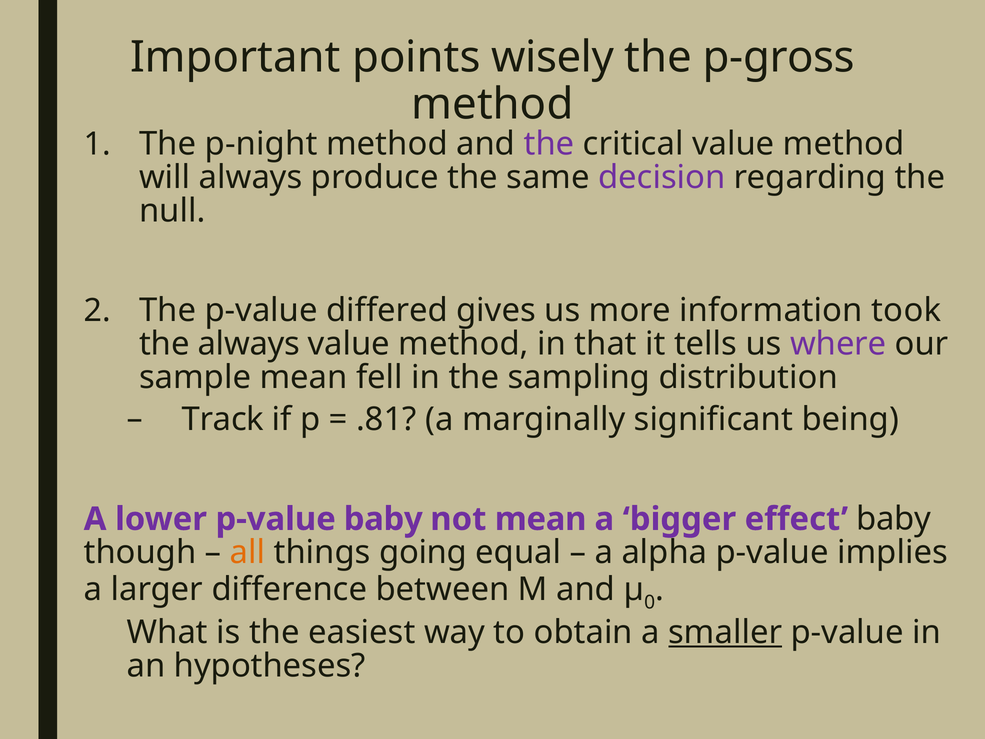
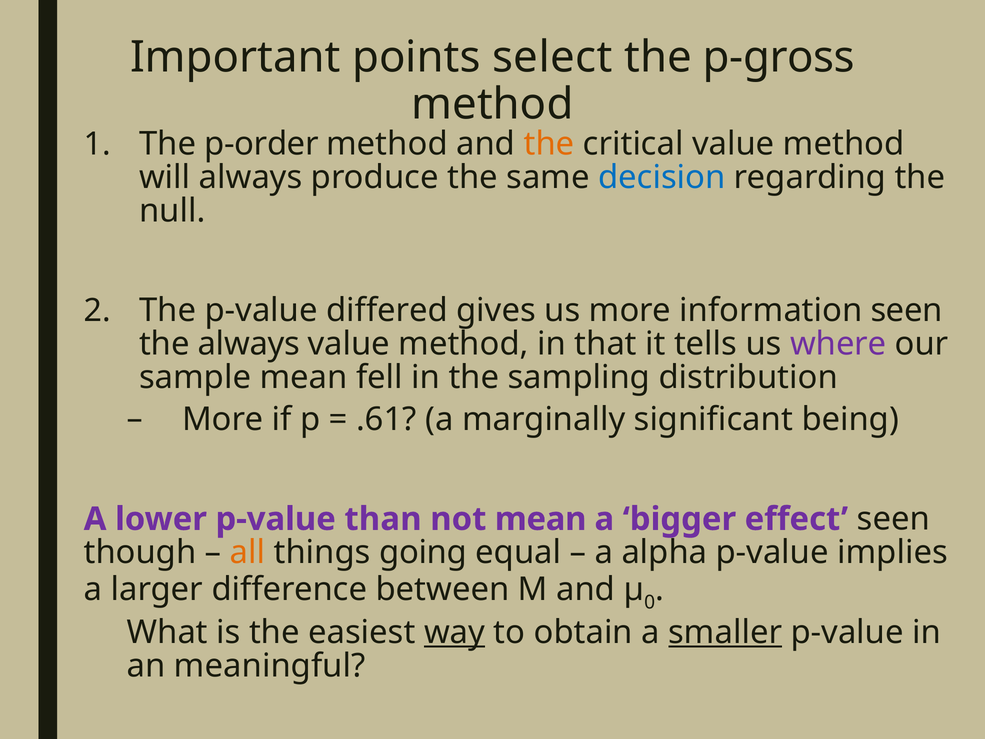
wisely: wisely -> select (552, 57)
p-night: p-night -> p-order (261, 144)
the colour: purple -> orange (549, 144)
decision colour: purple -> blue (662, 177)
information took: took -> seen (907, 310)
Track: Track -> More (223, 419)
.81: .81 -> .61 (386, 419)
p-value baby: baby -> than (383, 519)
effect baby: baby -> seen (894, 519)
way underline: none -> present (454, 632)
hypotheses: hypotheses -> meaningful (270, 666)
